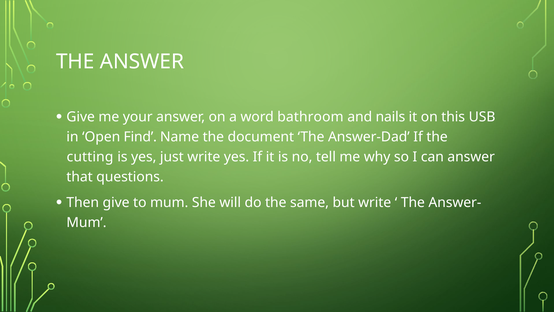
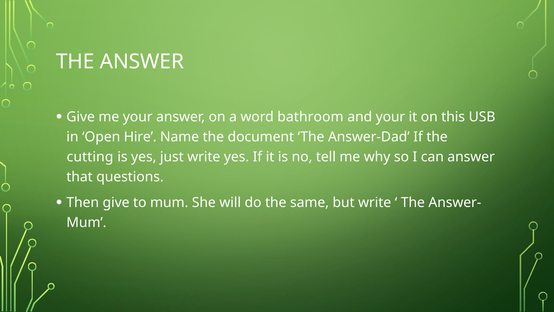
and nails: nails -> your (390, 117)
Find: Find -> Hire (140, 137)
